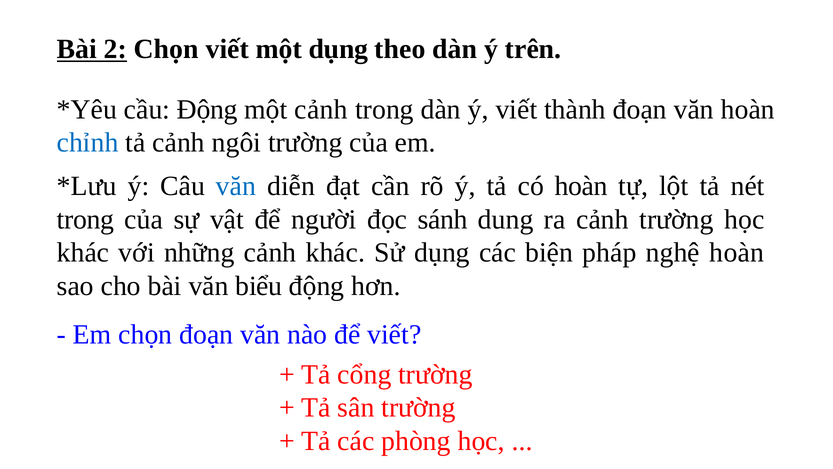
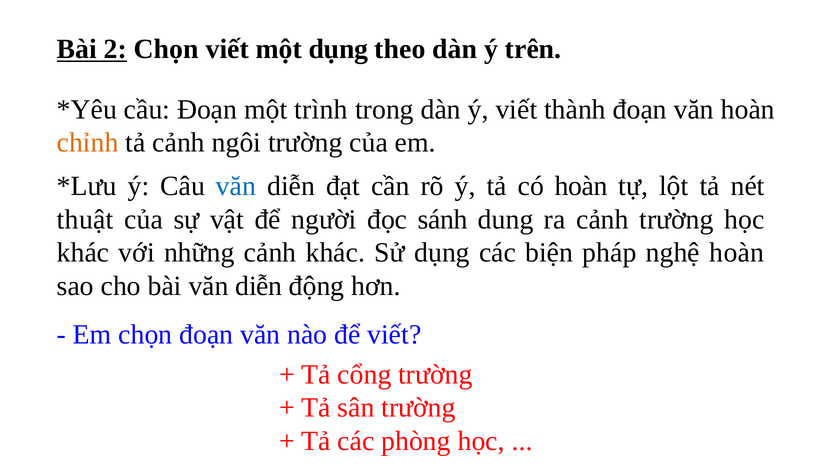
cầu Động: Động -> Đoạn (207, 109)
một cảnh: cảnh -> trình (321, 109)
chỉnh colour: blue -> orange (88, 143)
trong: trong -> thuật (85, 219)
bài văn biểu: biểu -> diễn (259, 286)
